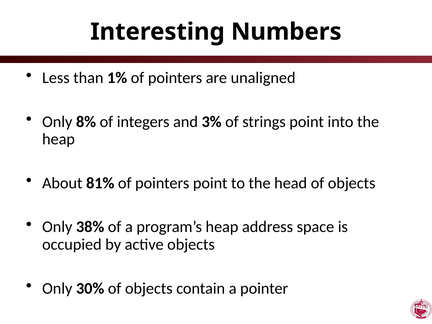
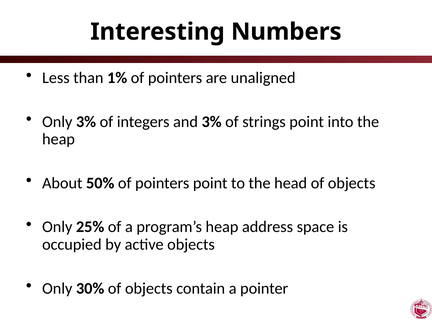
Only 8%: 8% -> 3% (86, 122)
81%: 81% -> 50% (100, 183)
38%: 38% -> 25% (90, 227)
